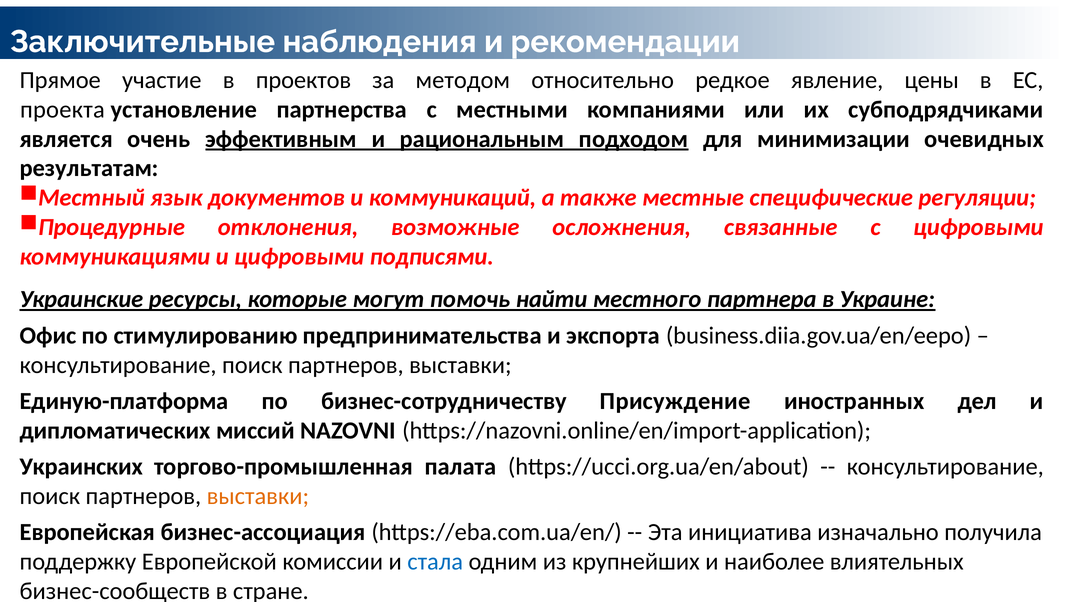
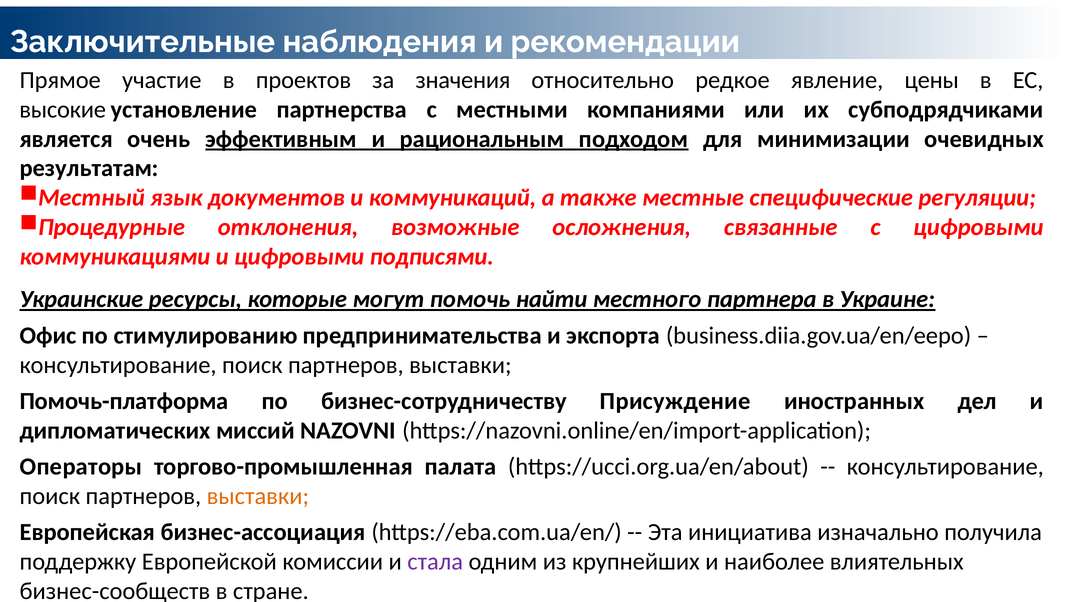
методом: методом -> значения (463, 80)
проекта: проекта -> высокие (63, 109)
Единую-платформа: Единую-платформа -> Помочь-платформа (124, 401)
Украинских: Украинских -> Операторы (81, 466)
стала colour: blue -> purple (435, 561)
